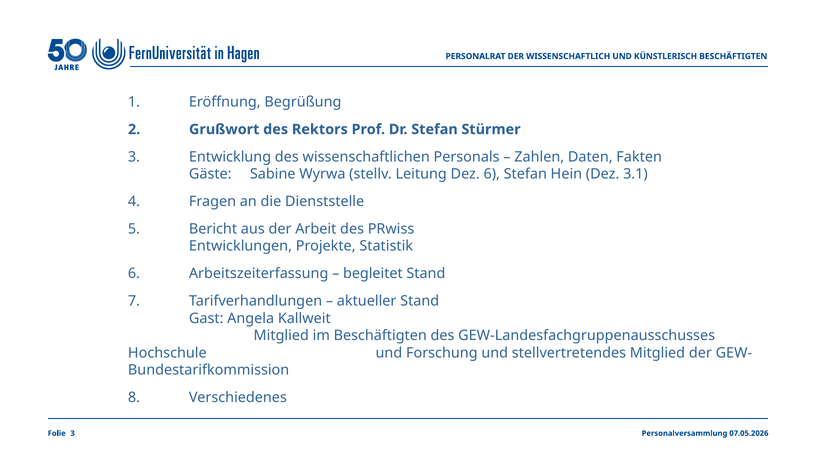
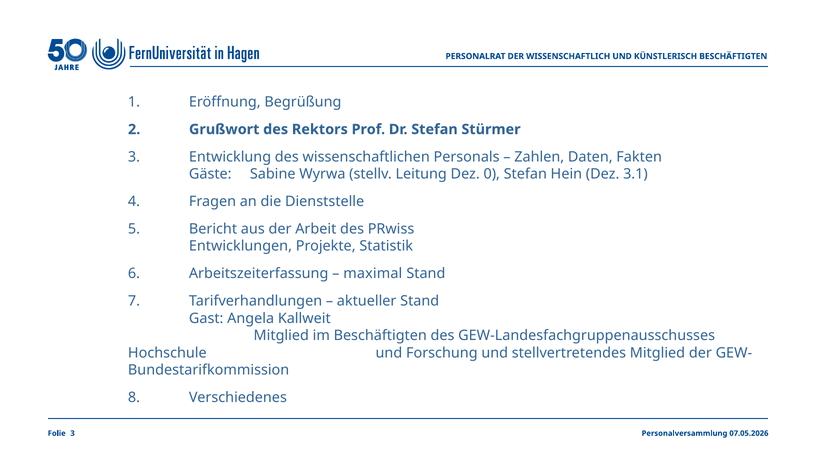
Dez 6: 6 -> 0 (492, 174)
begleitet: begleitet -> maximal (373, 274)
